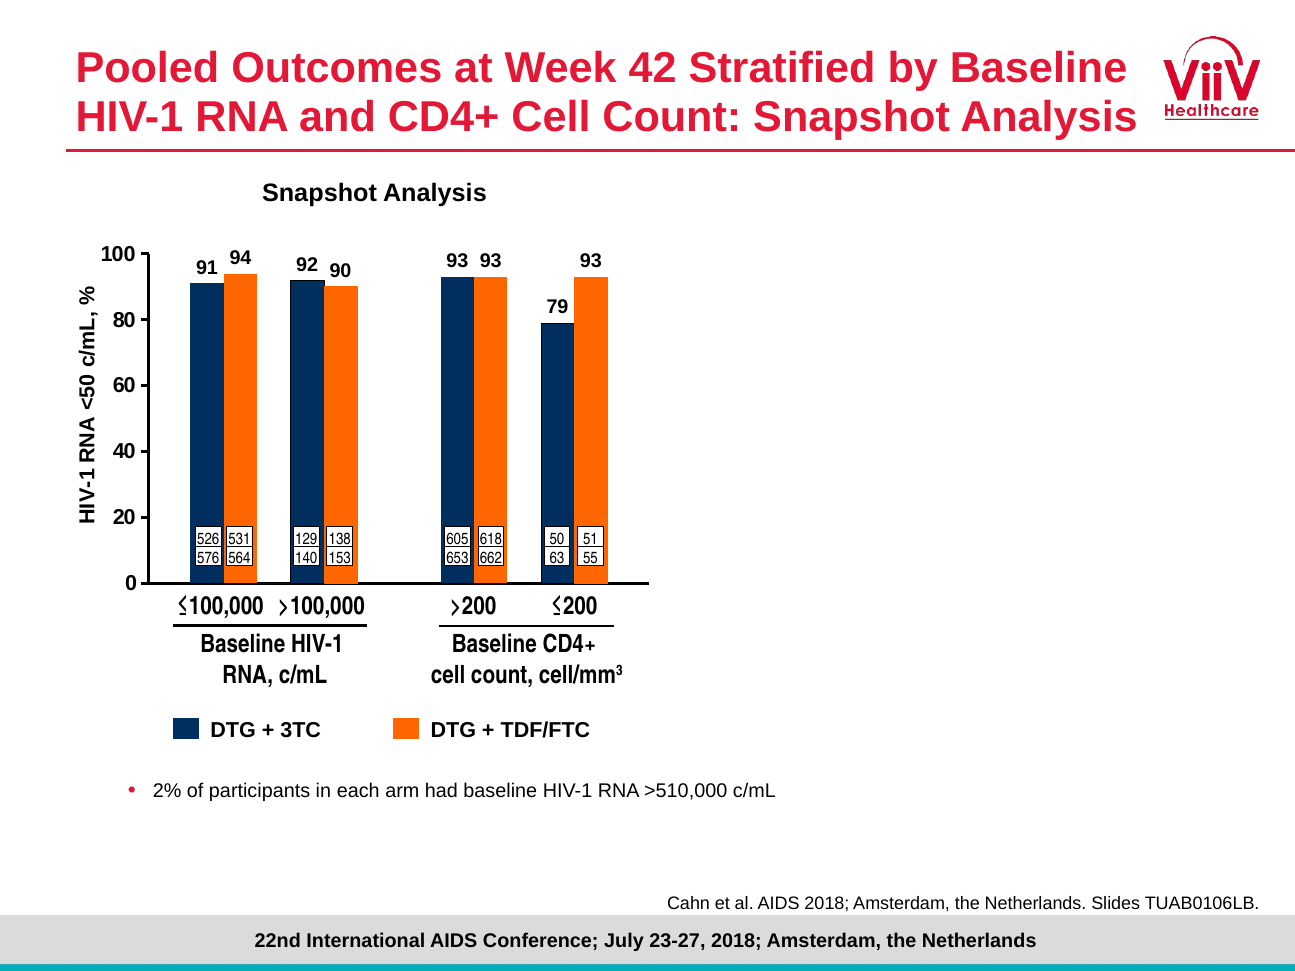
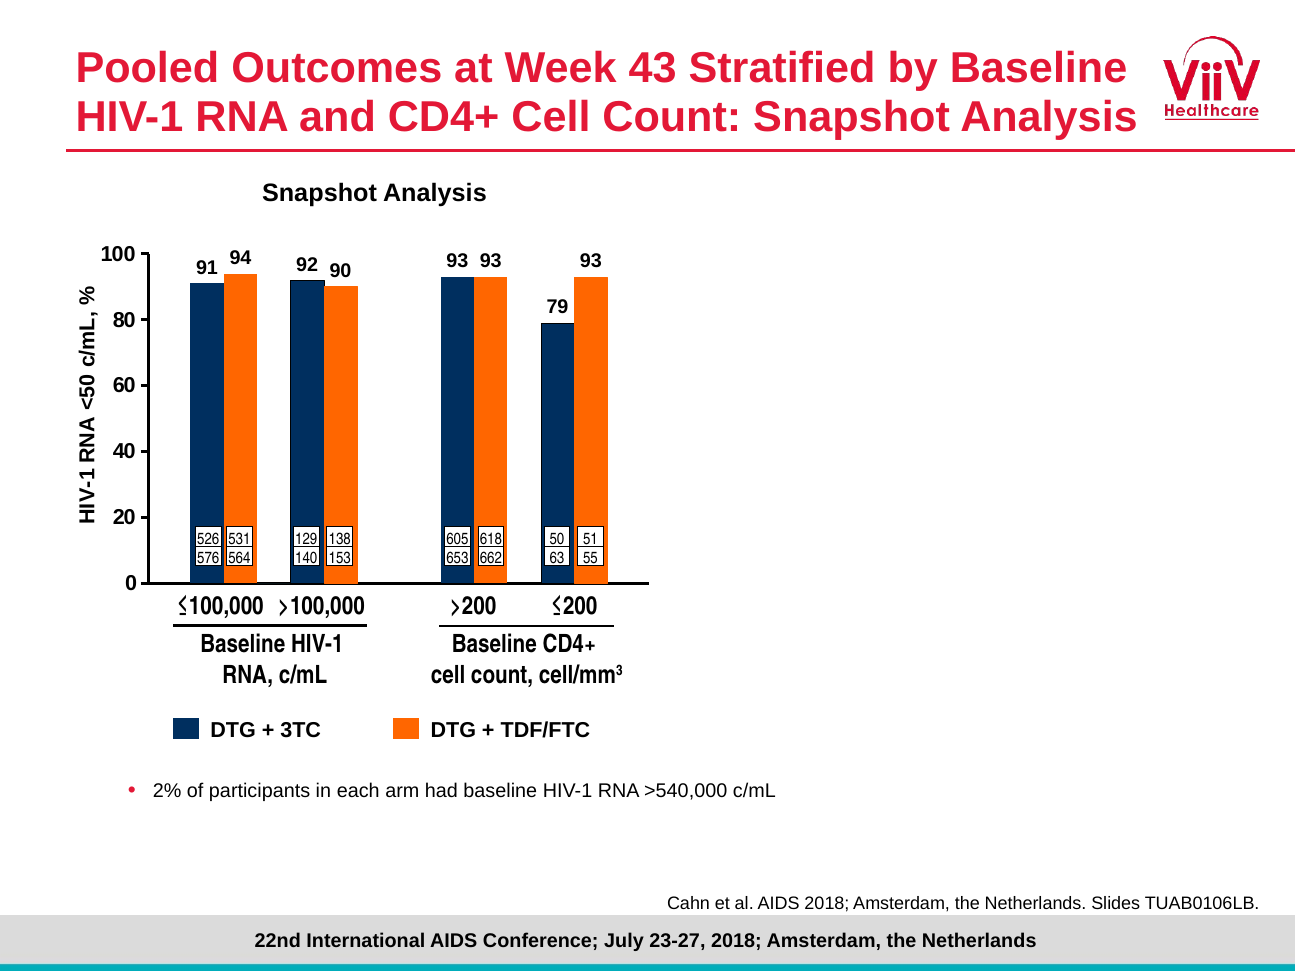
42: 42 -> 43 (653, 69)
>510,000: >510,000 -> >540,000 (686, 791)
